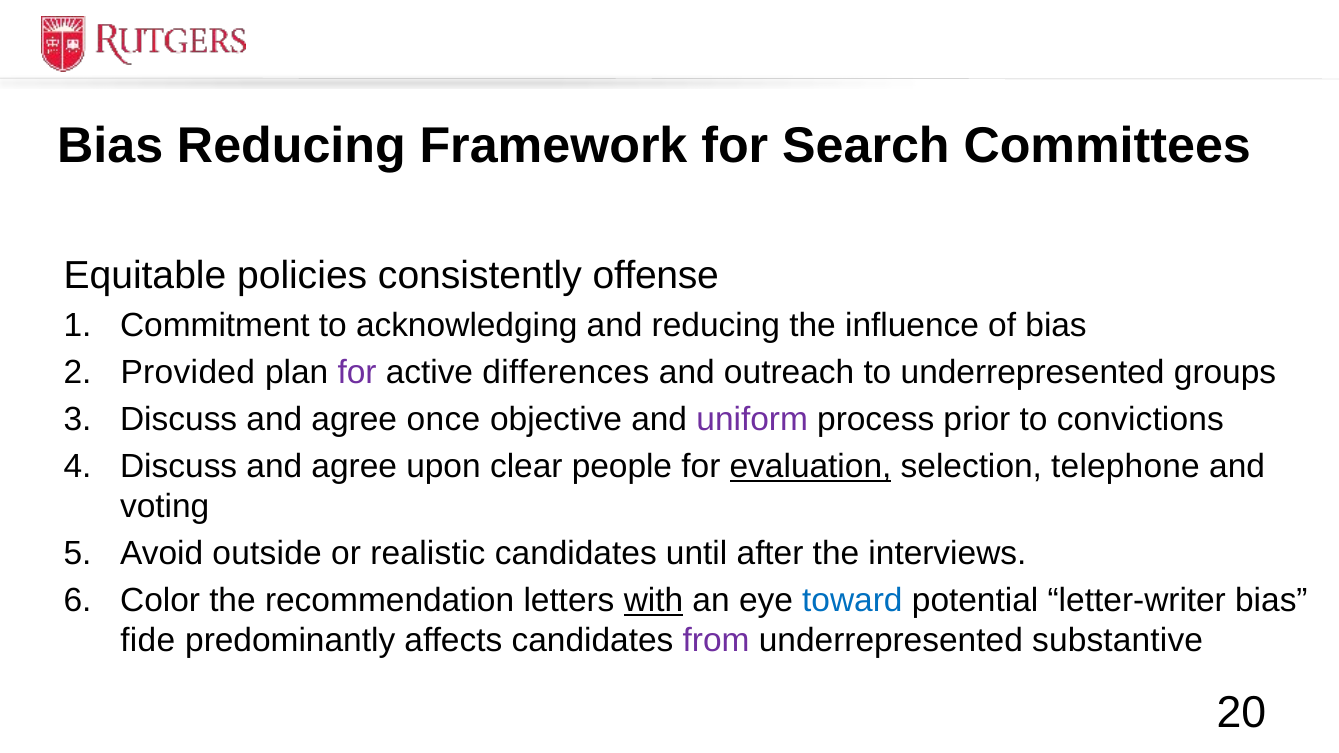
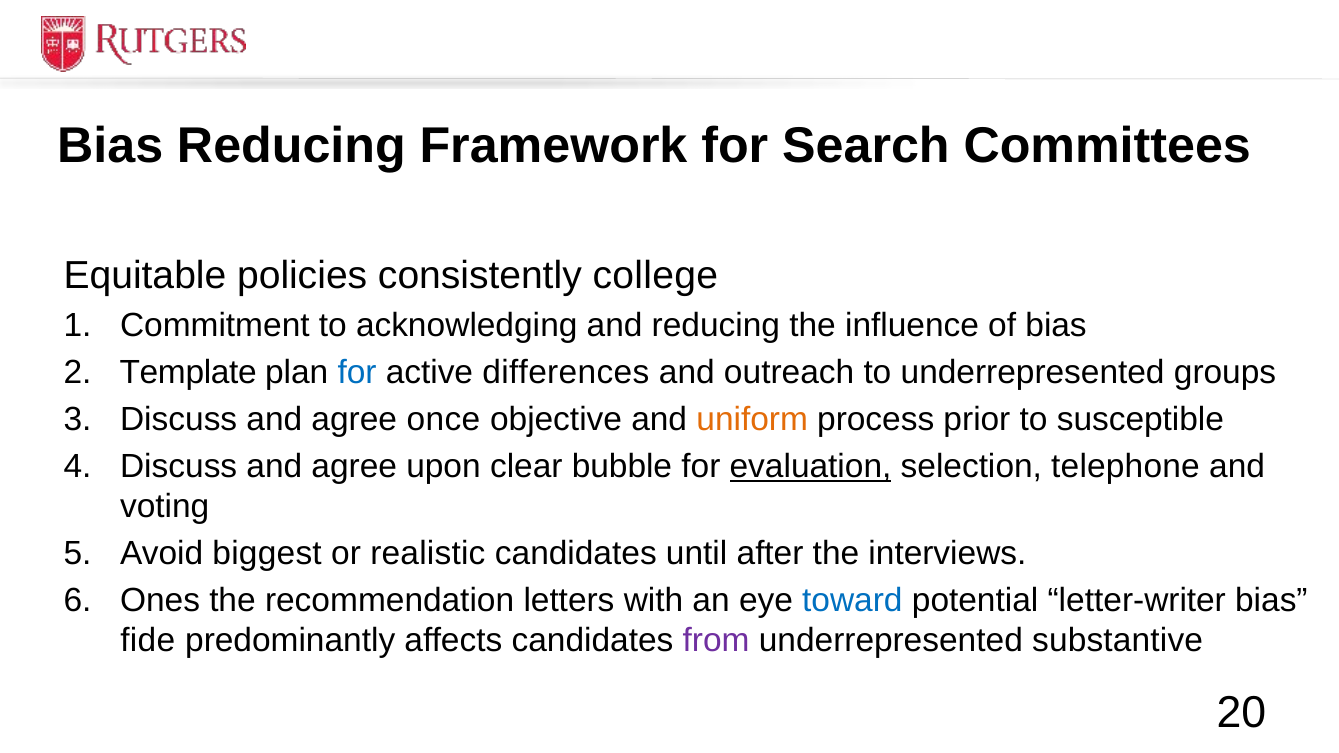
offense: offense -> college (655, 276)
Provided: Provided -> Template (188, 373)
for colour: purple -> blue (357, 373)
uniform colour: purple -> orange (752, 420)
convictions: convictions -> susceptible (1140, 420)
people: people -> bubble (622, 467)
outside: outside -> biggest (267, 554)
Color: Color -> Ones (160, 600)
with underline: present -> none (654, 600)
